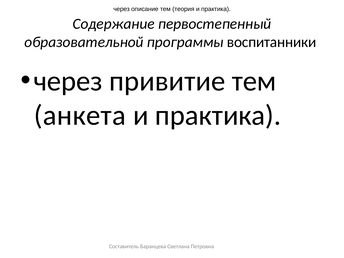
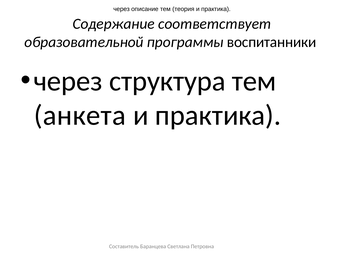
первостепенный: первостепенный -> соответствует (215, 24)
привитие: привитие -> структура (167, 81)
